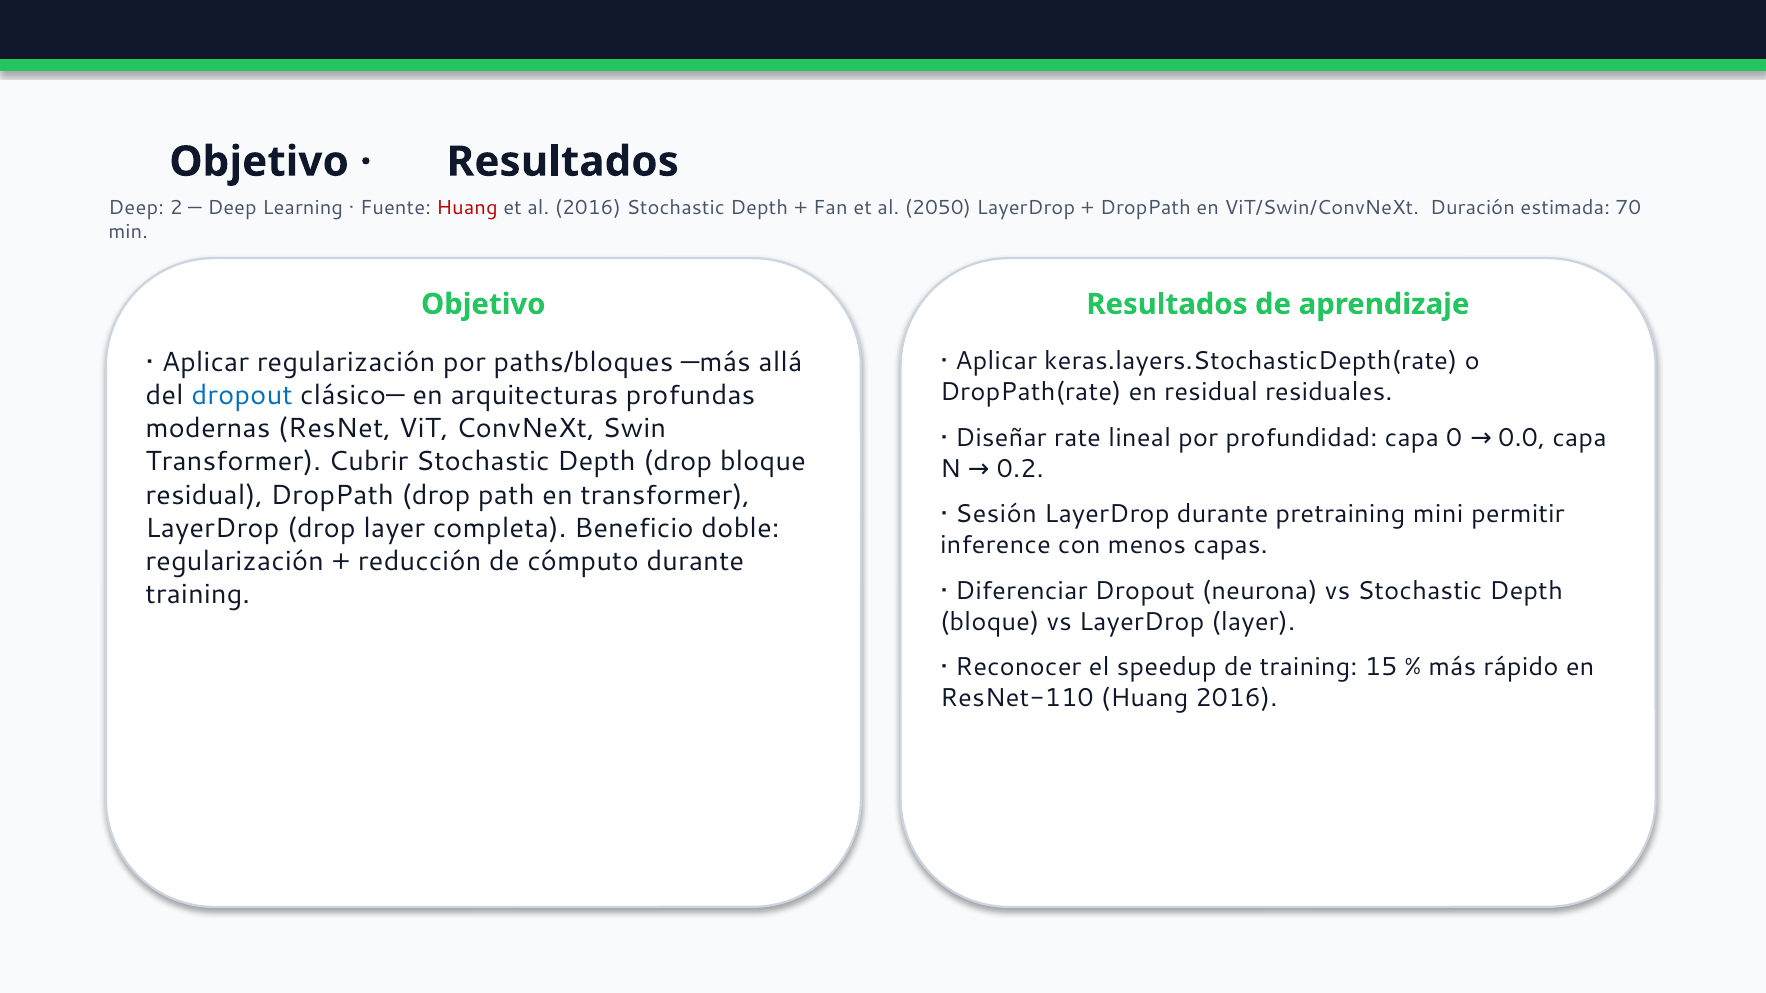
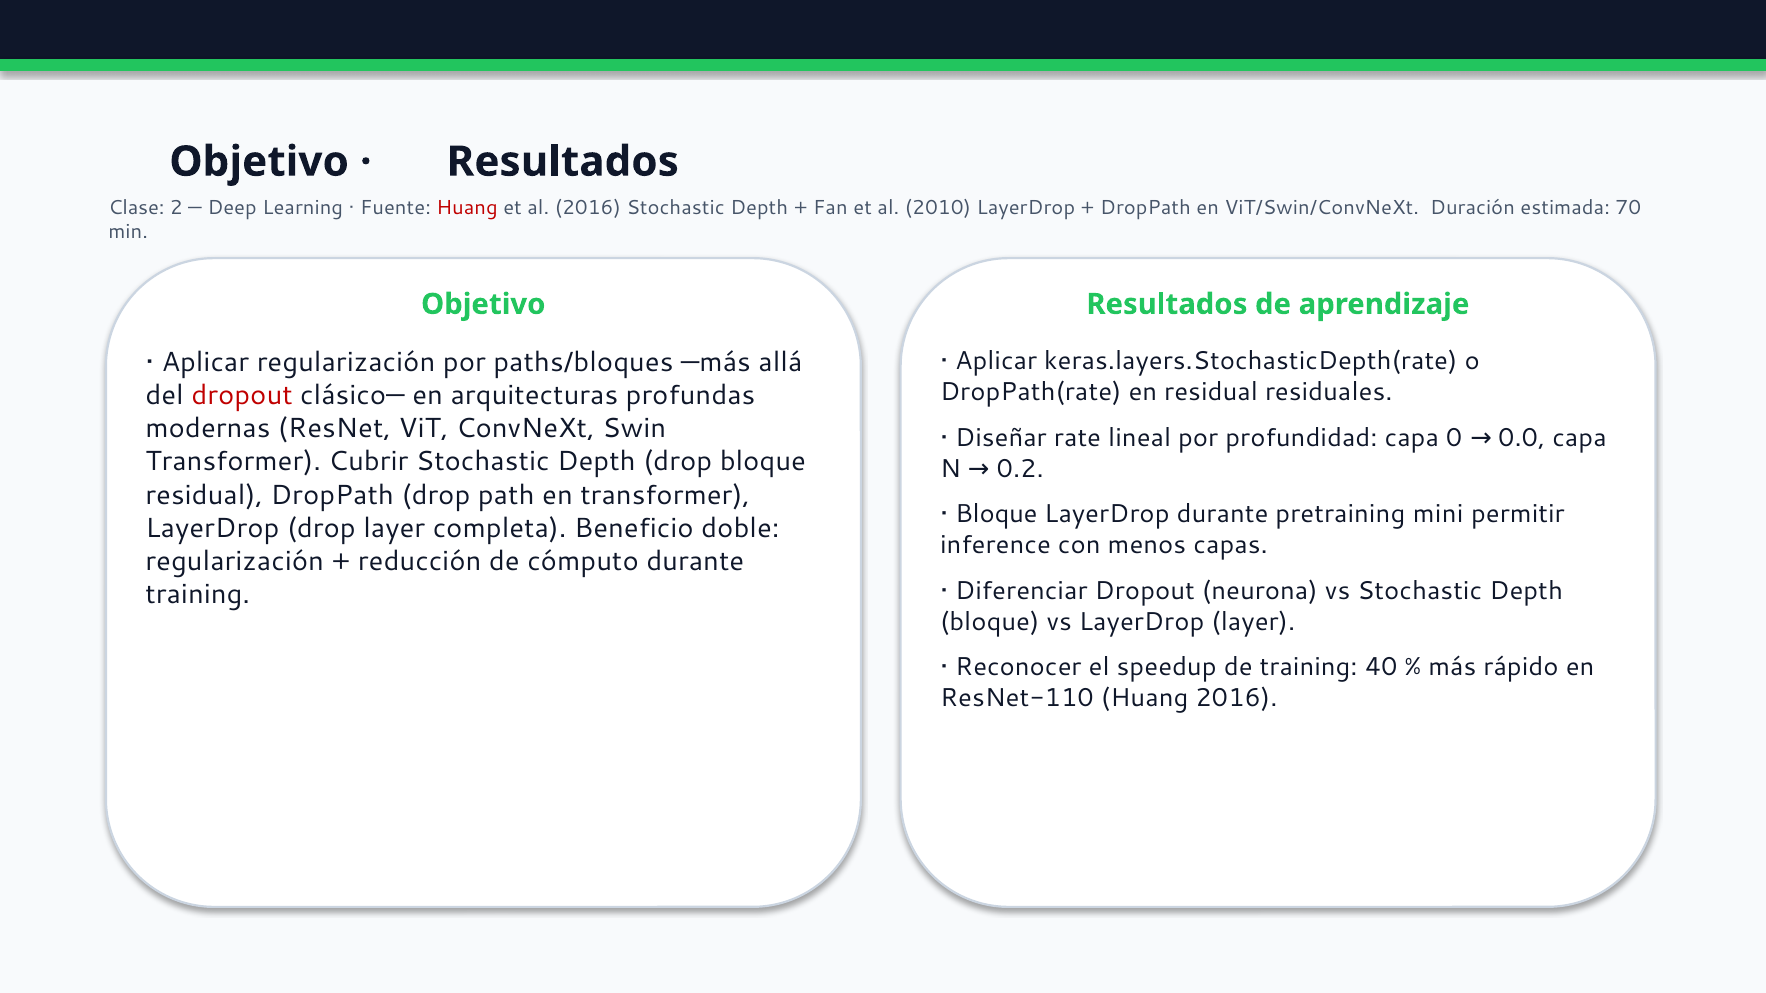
Deep: Deep -> Clase (136, 208)
2050: 2050 -> 2010 (938, 208)
dropout colour: blue -> red (242, 396)
Sesión: Sesión -> Bloque (996, 515)
15: 15 -> 40 (1381, 668)
